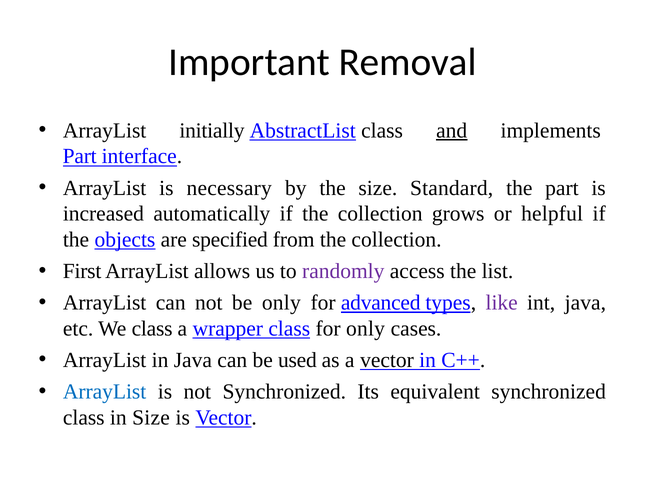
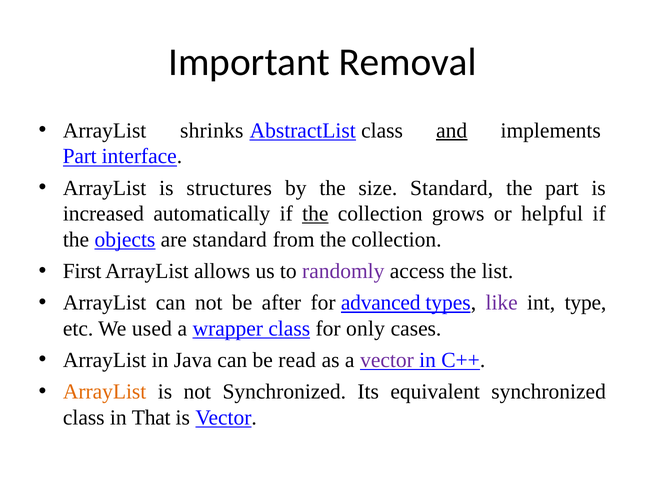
initially: initially -> shrinks (212, 131)
necessary: necessary -> structures (229, 188)
the underline: none -> present (315, 214)
are specified: specified -> standard (230, 239)
be only: only -> after (281, 303)
int java: java -> type (585, 303)
We class: class -> used (152, 328)
used: used -> read (297, 360)
vector colour: black -> purple (387, 360)
ArrayList colour: blue -> orange (105, 391)
in Size: Size -> That (151, 417)
